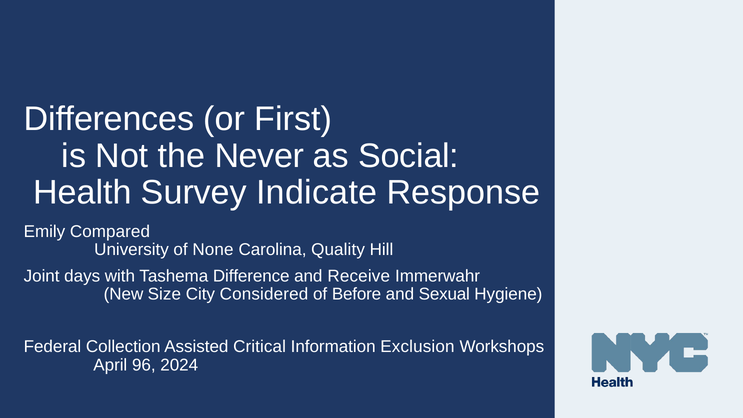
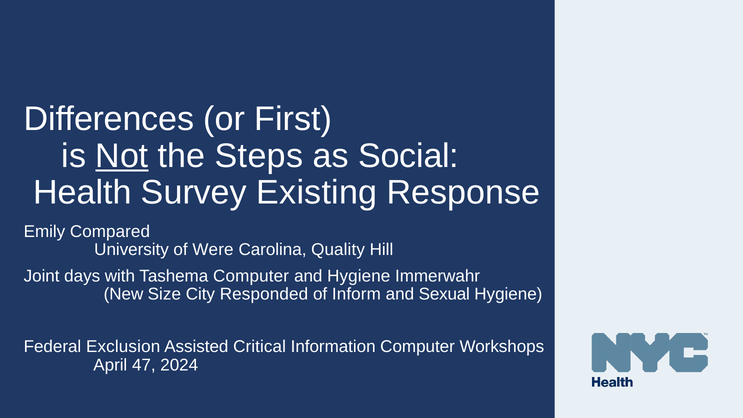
Not underline: none -> present (122, 156)
Never: Never -> Steps (259, 156)
Indicate: Indicate -> Existing (317, 193)
None: None -> Were (213, 250)
Tashema Difference: Difference -> Computer (251, 276)
and Receive: Receive -> Hygiene (359, 276)
Considered: Considered -> Responded (264, 294)
Before: Before -> Inform (356, 294)
Collection: Collection -> Exclusion (123, 347)
Information Exclusion: Exclusion -> Computer (418, 347)
96: 96 -> 47 (144, 365)
